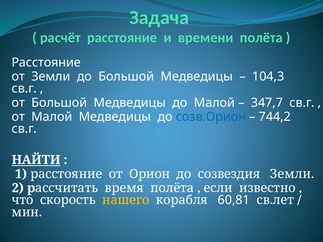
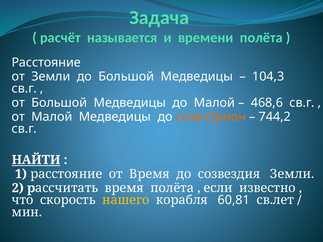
расчёт расстояние: расстояние -> называется (122, 38)
347,7: 347,7 -> 468,6 (267, 103)
созв.Орион colour: blue -> orange (211, 117)
от Орион: Орион -> Время (150, 174)
